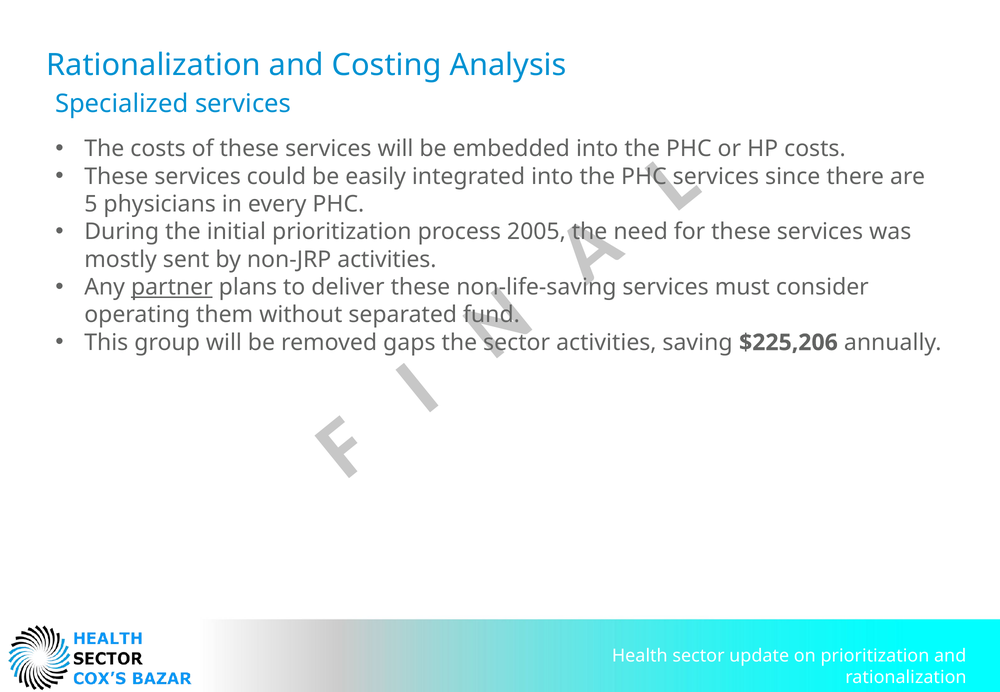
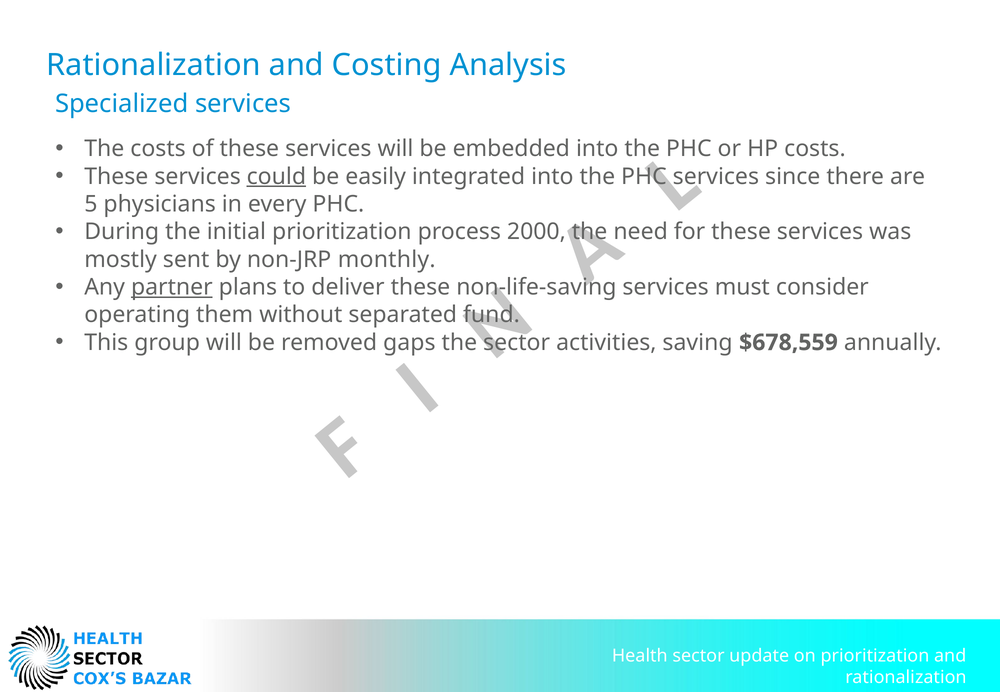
could underline: none -> present (276, 177)
2005: 2005 -> 2000 (536, 232)
non-JRP activities: activities -> monthly (387, 260)
$225,206: $225,206 -> $678,559 (788, 343)
